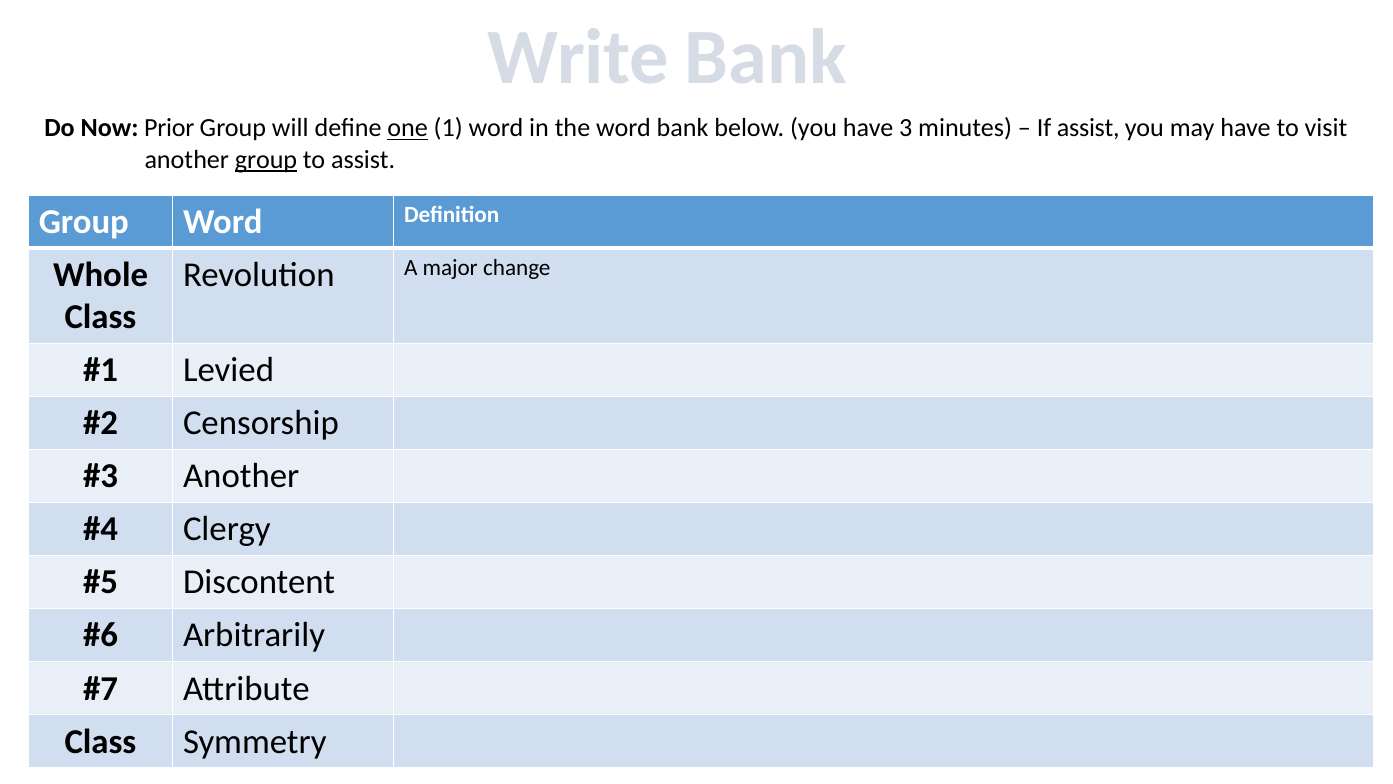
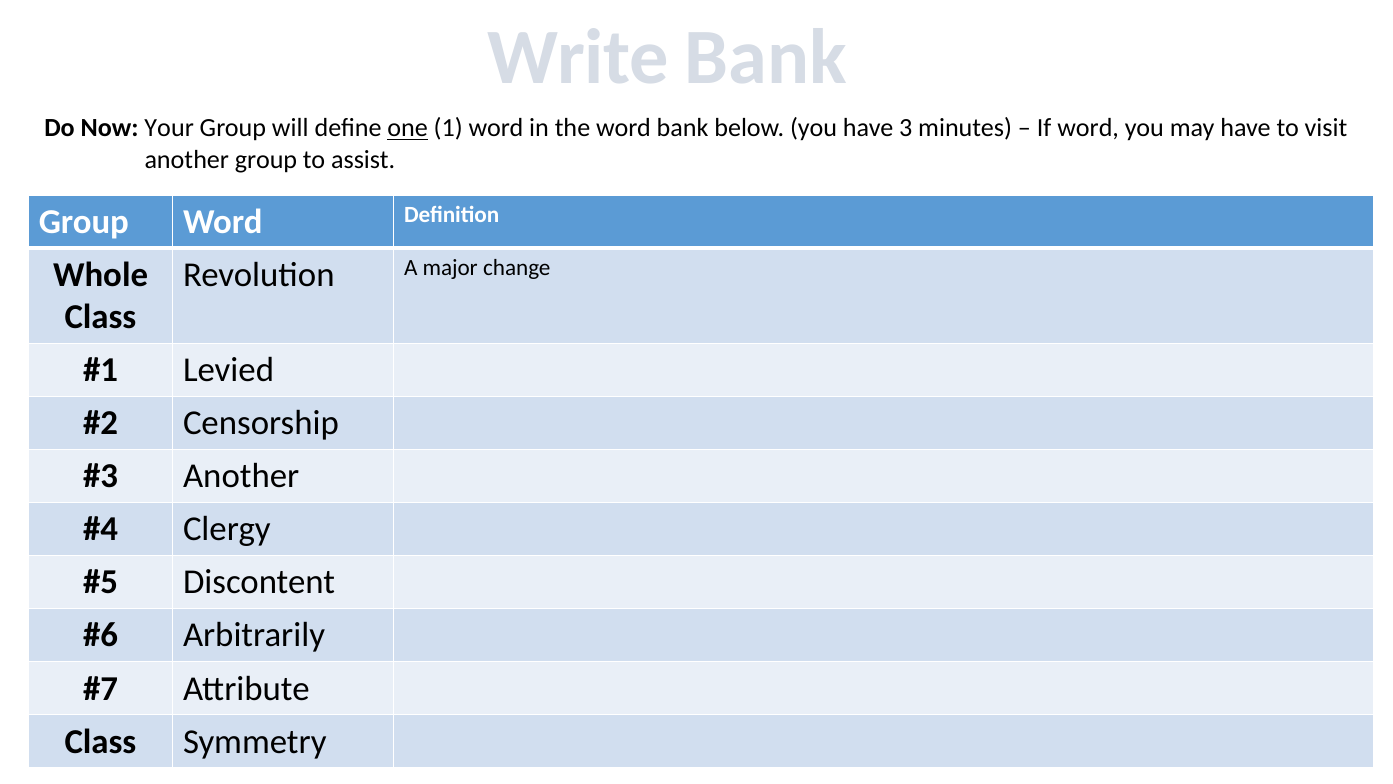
Prior: Prior -> Your (169, 128)
If assist: assist -> word (1088, 128)
group underline: present -> none (266, 159)
